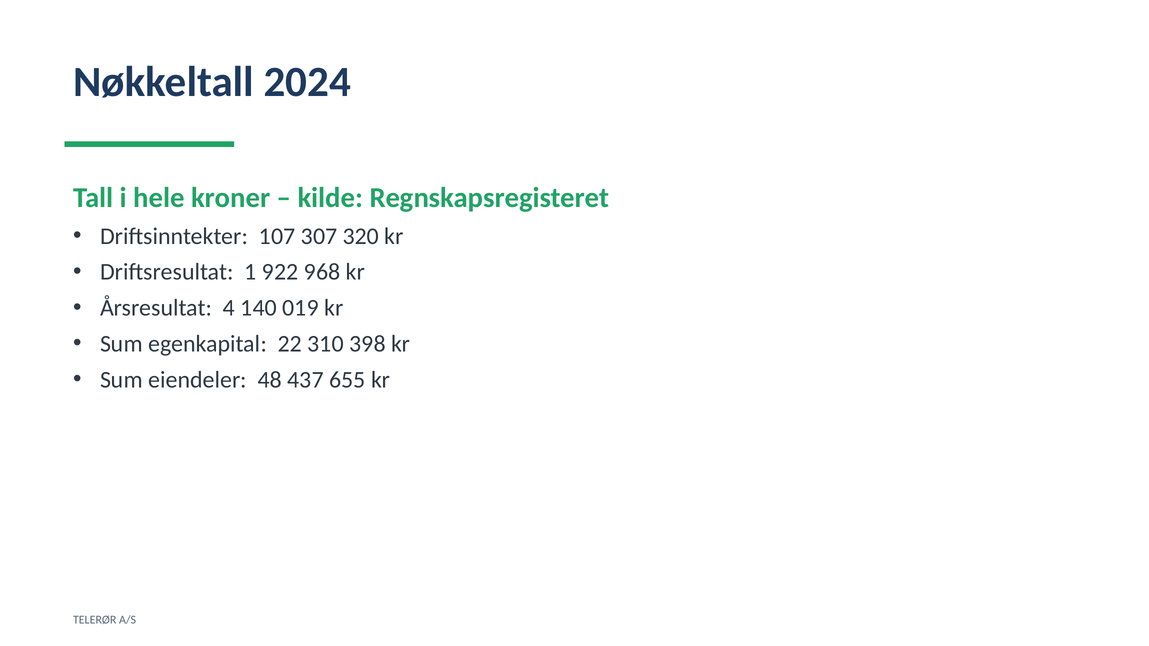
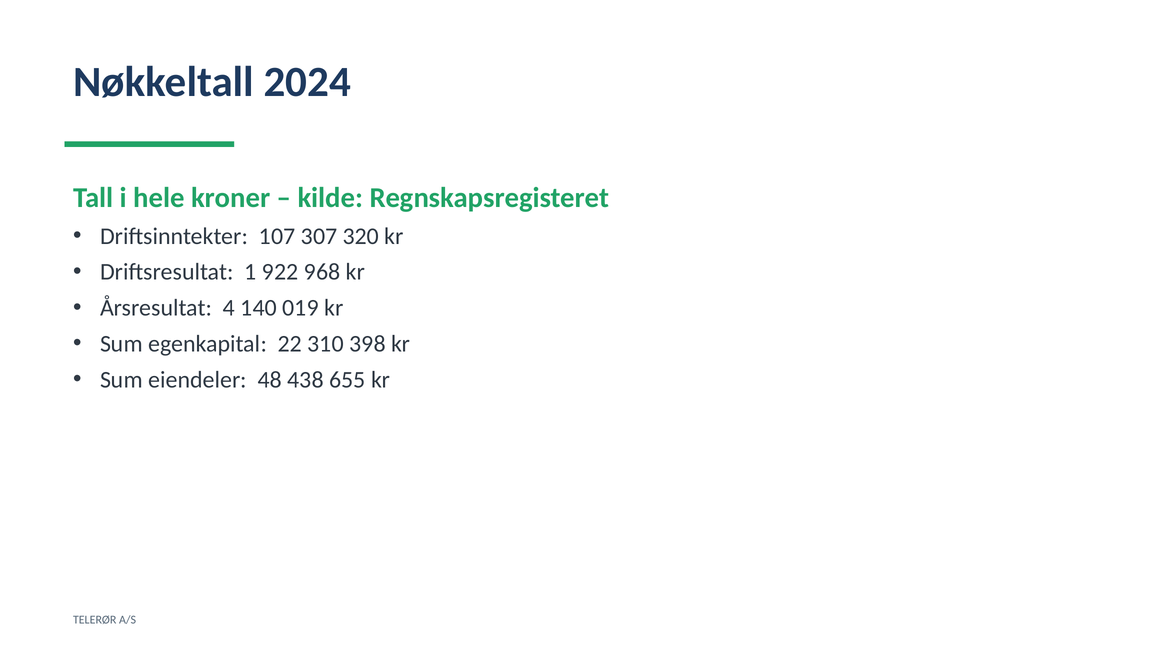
437: 437 -> 438 (306, 380)
